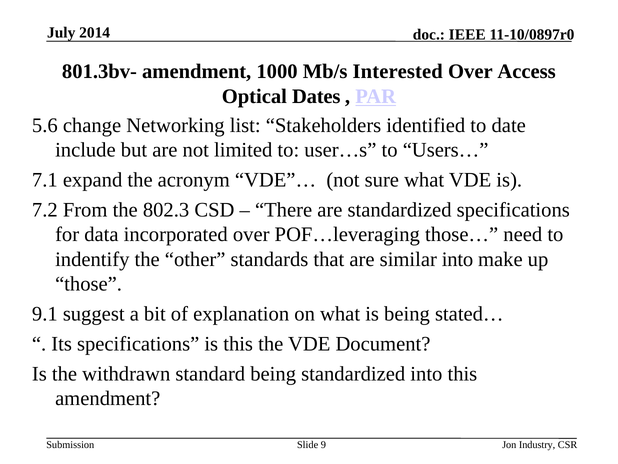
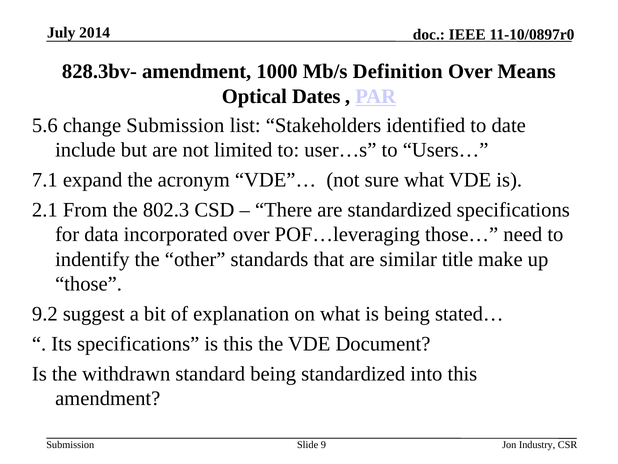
801.3bv-: 801.3bv- -> 828.3bv- (99, 71)
Interested: Interested -> Definition (398, 71)
Access: Access -> Means (527, 71)
change Networking: Networking -> Submission (175, 125)
7.2: 7.2 -> 2.1 (45, 210)
similar into: into -> title (458, 259)
9.1: 9.1 -> 9.2 (45, 314)
